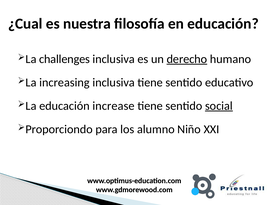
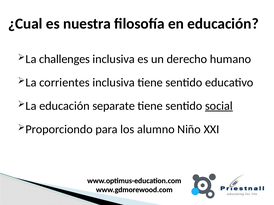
derecho underline: present -> none (187, 59)
increasing: increasing -> corrientes (64, 83)
increase: increase -> separate (114, 106)
